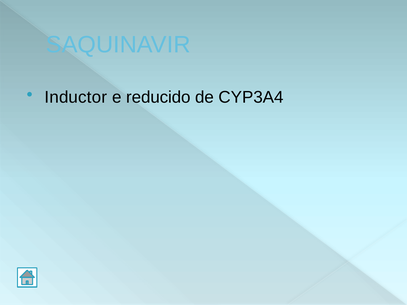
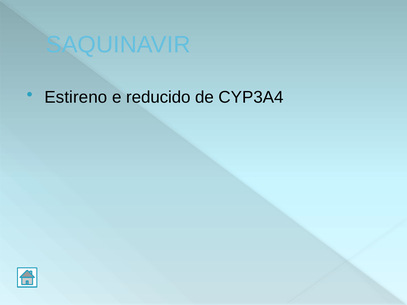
Inductor: Inductor -> Estireno (76, 97)
